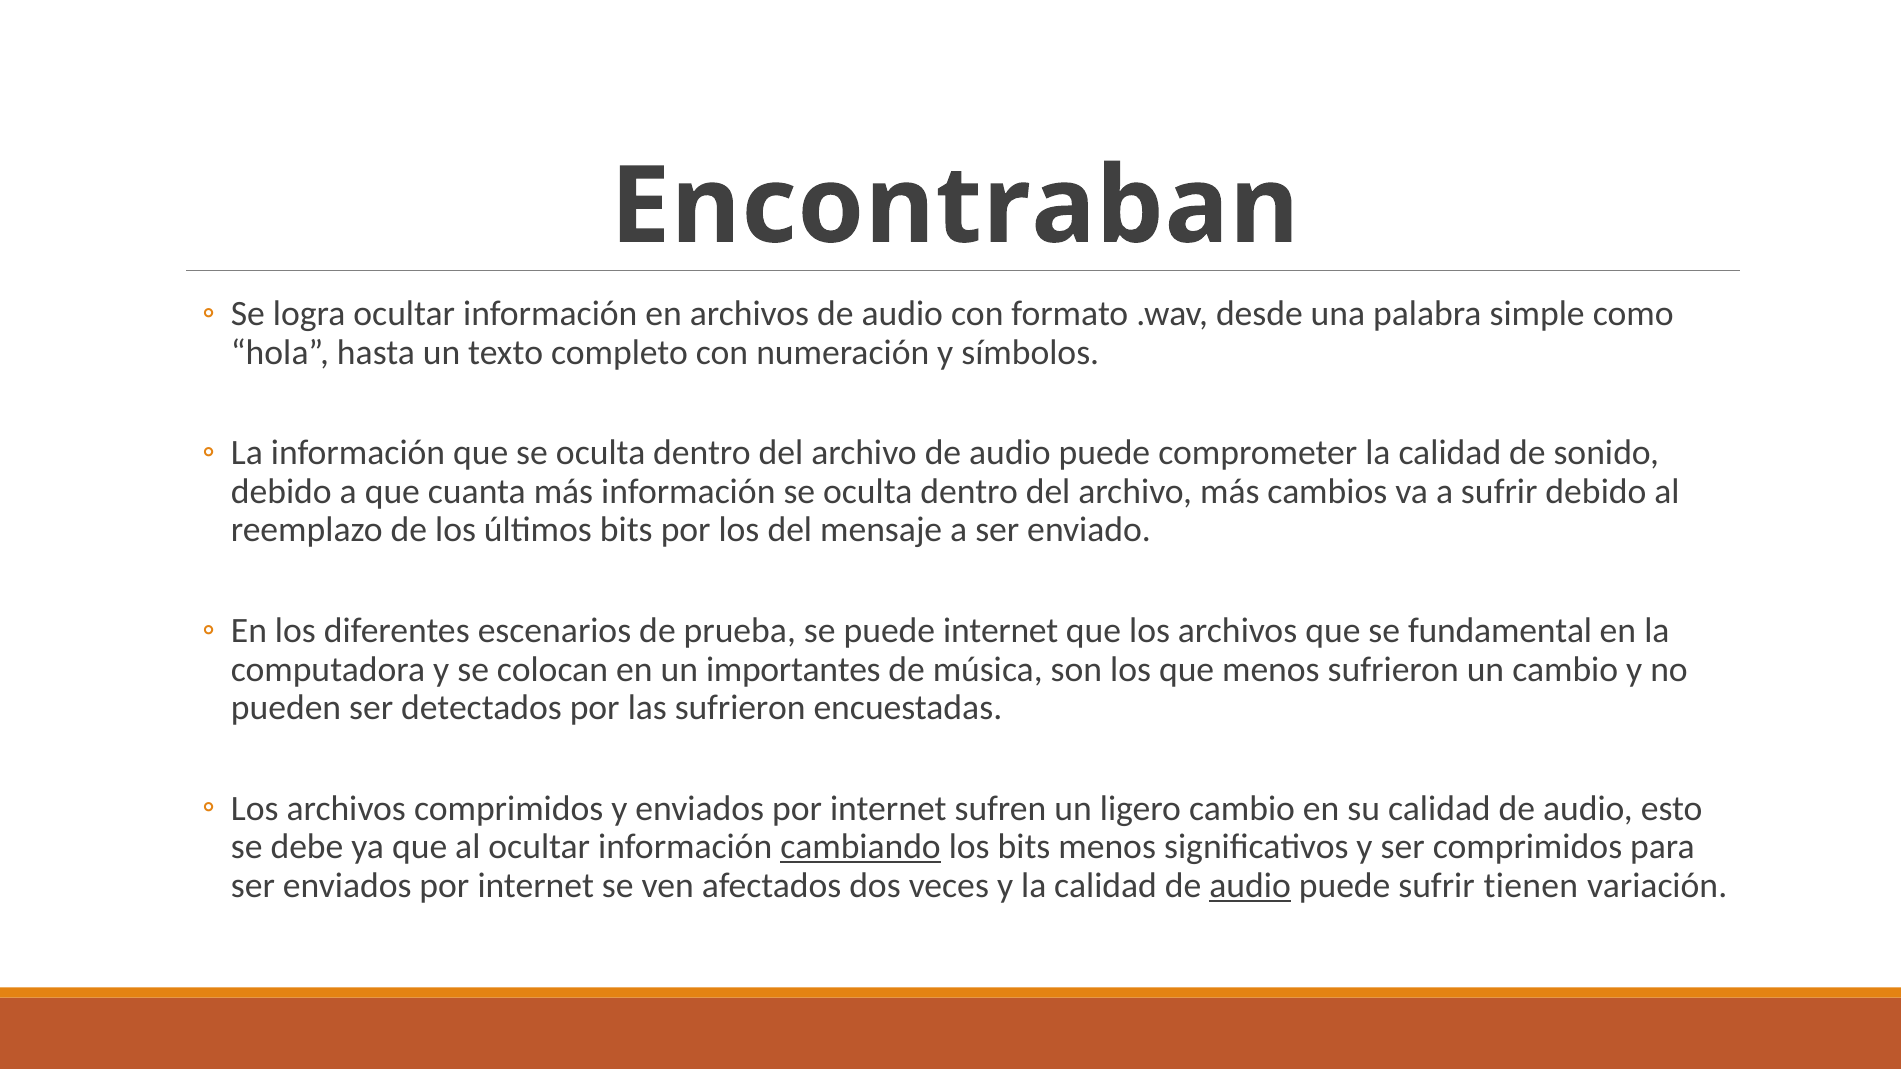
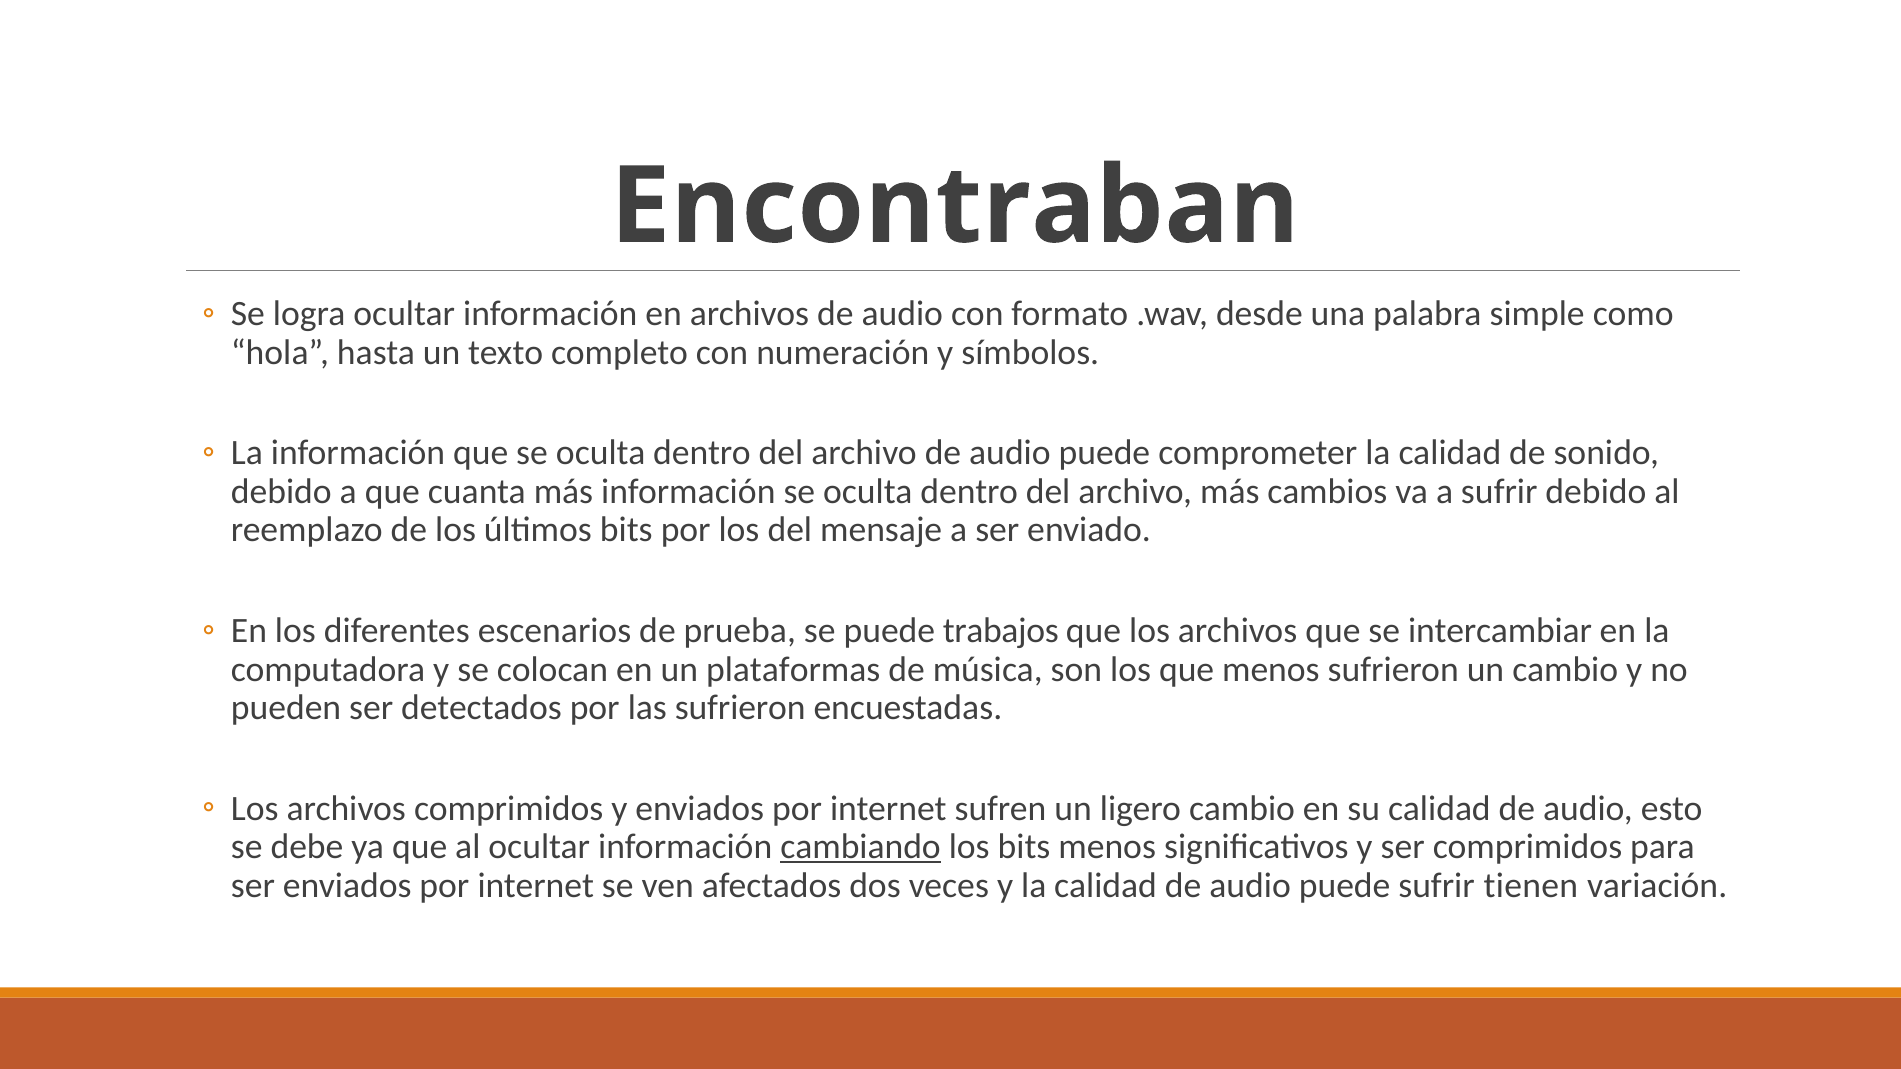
puede internet: internet -> trabajos (1001, 631)
fundamental: fundamental -> intercambiar (1500, 631)
importantes: importantes -> plataformas (793, 670)
audio underline: present -> none (1250, 886)
